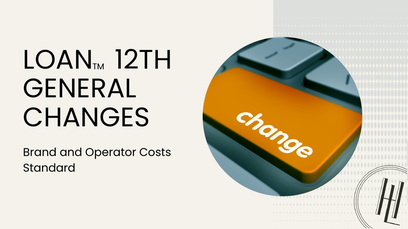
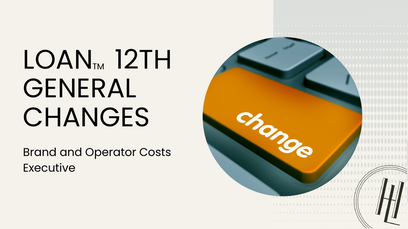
Standard: Standard -> Executive (49, 169)
